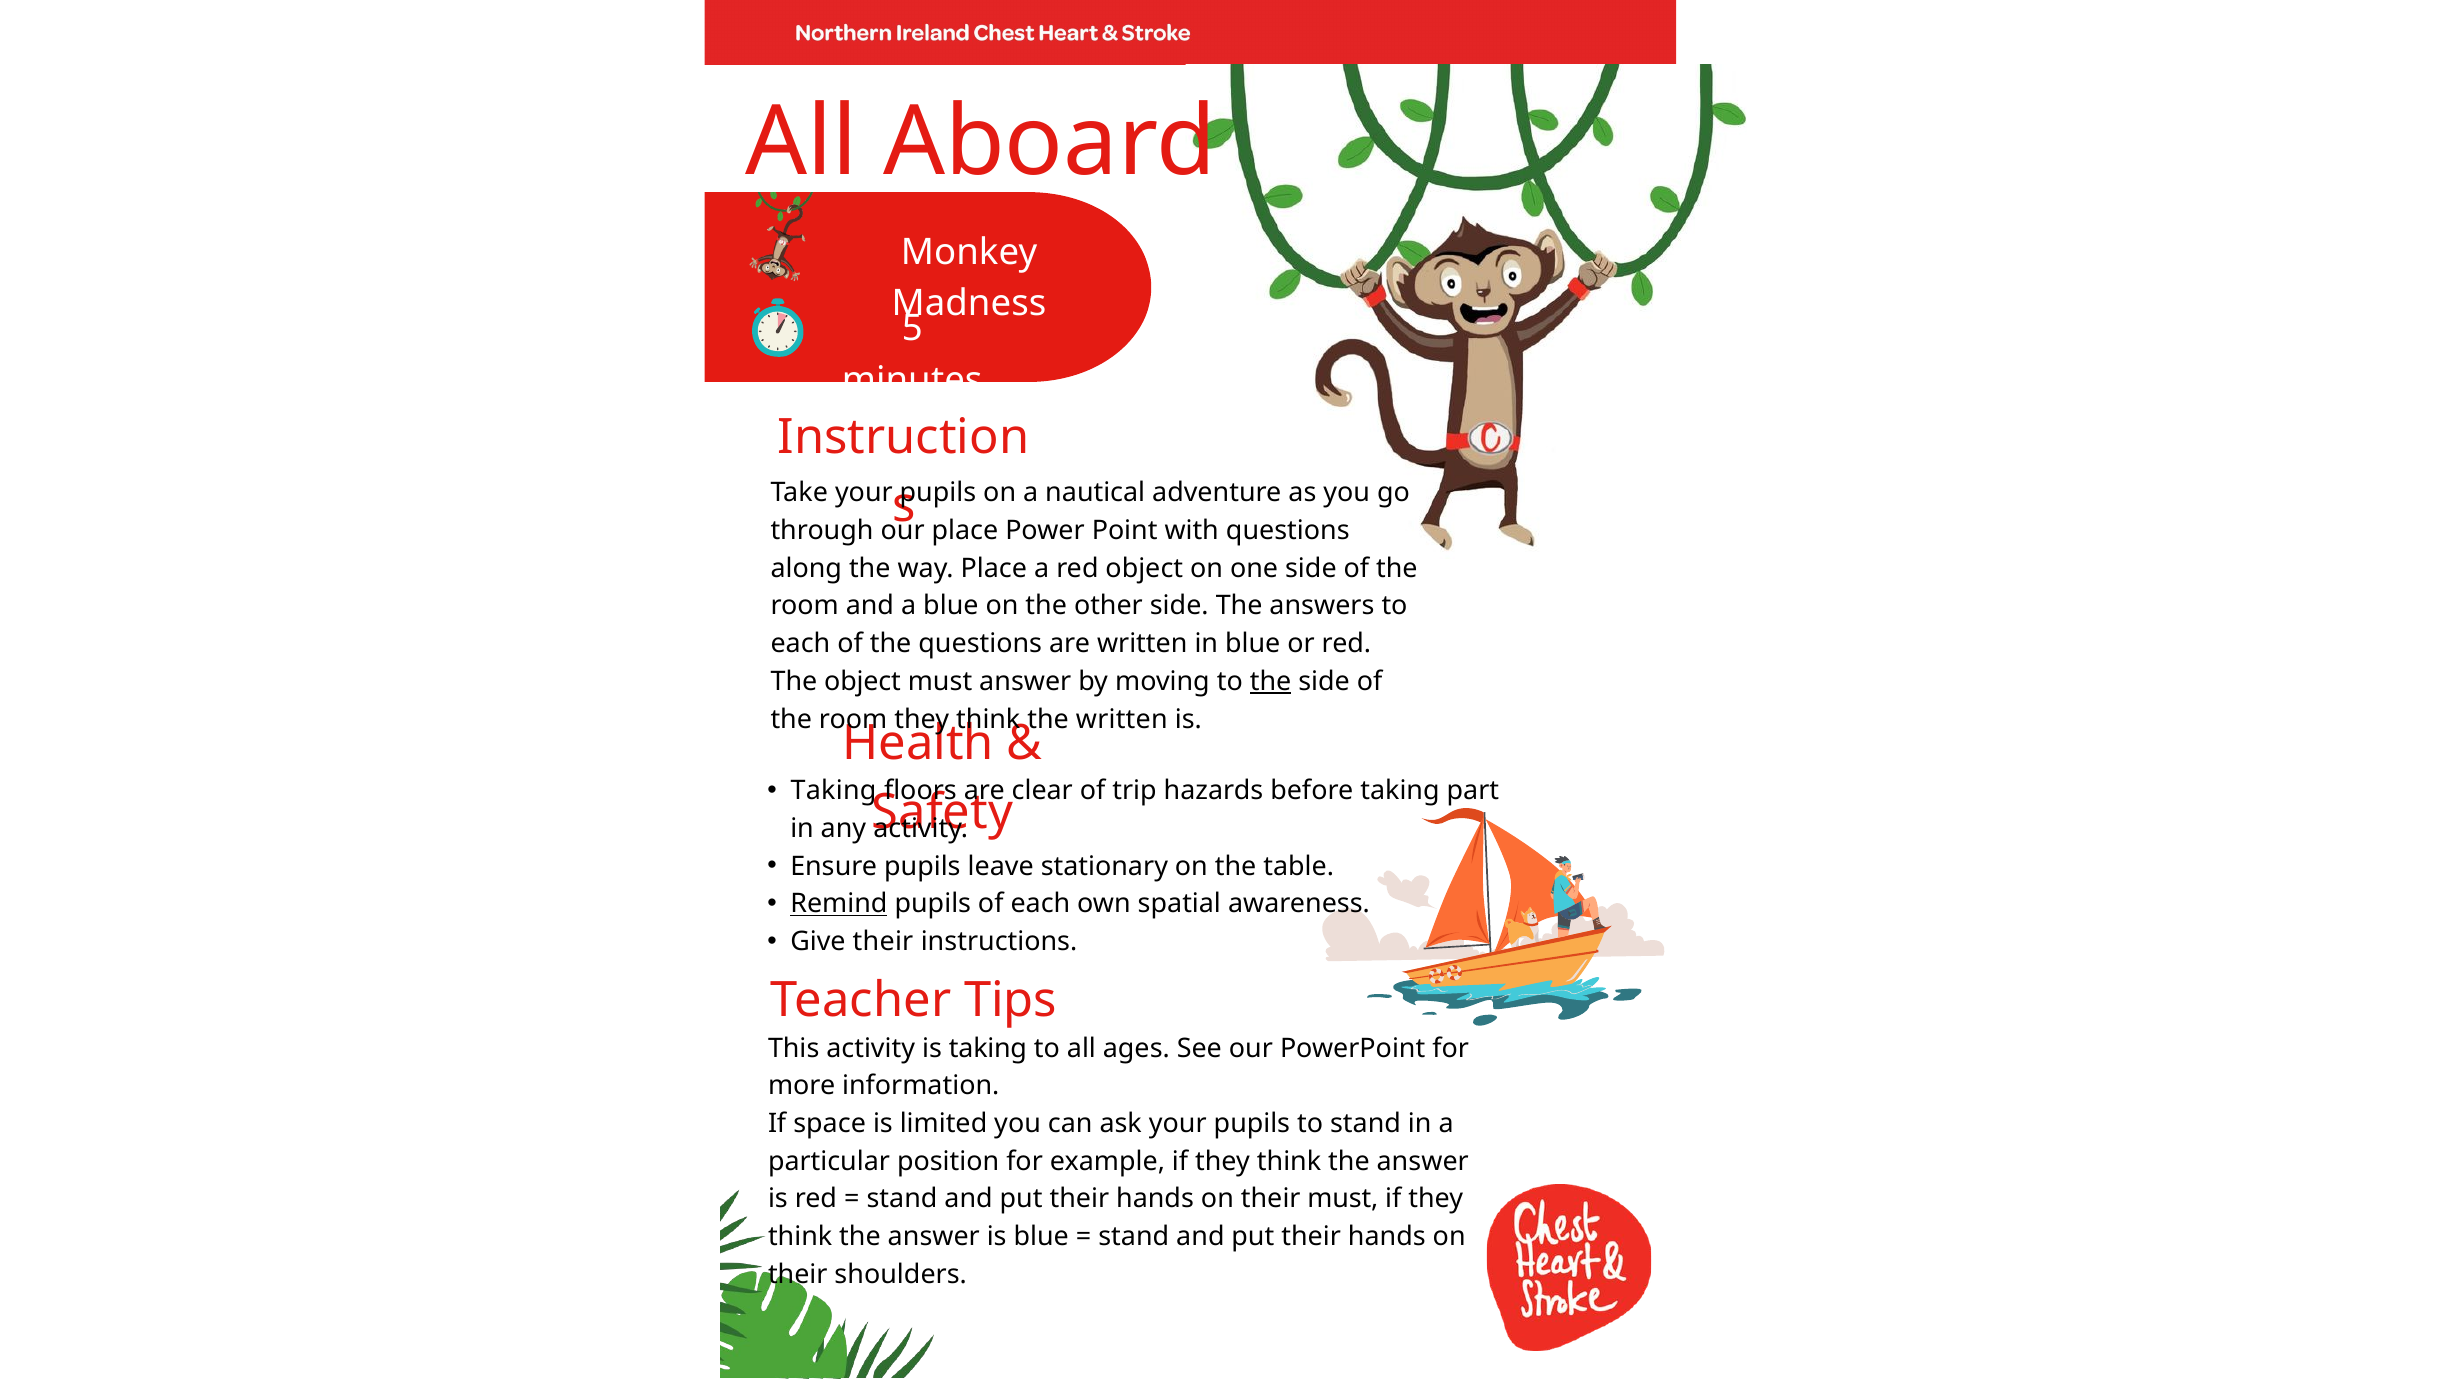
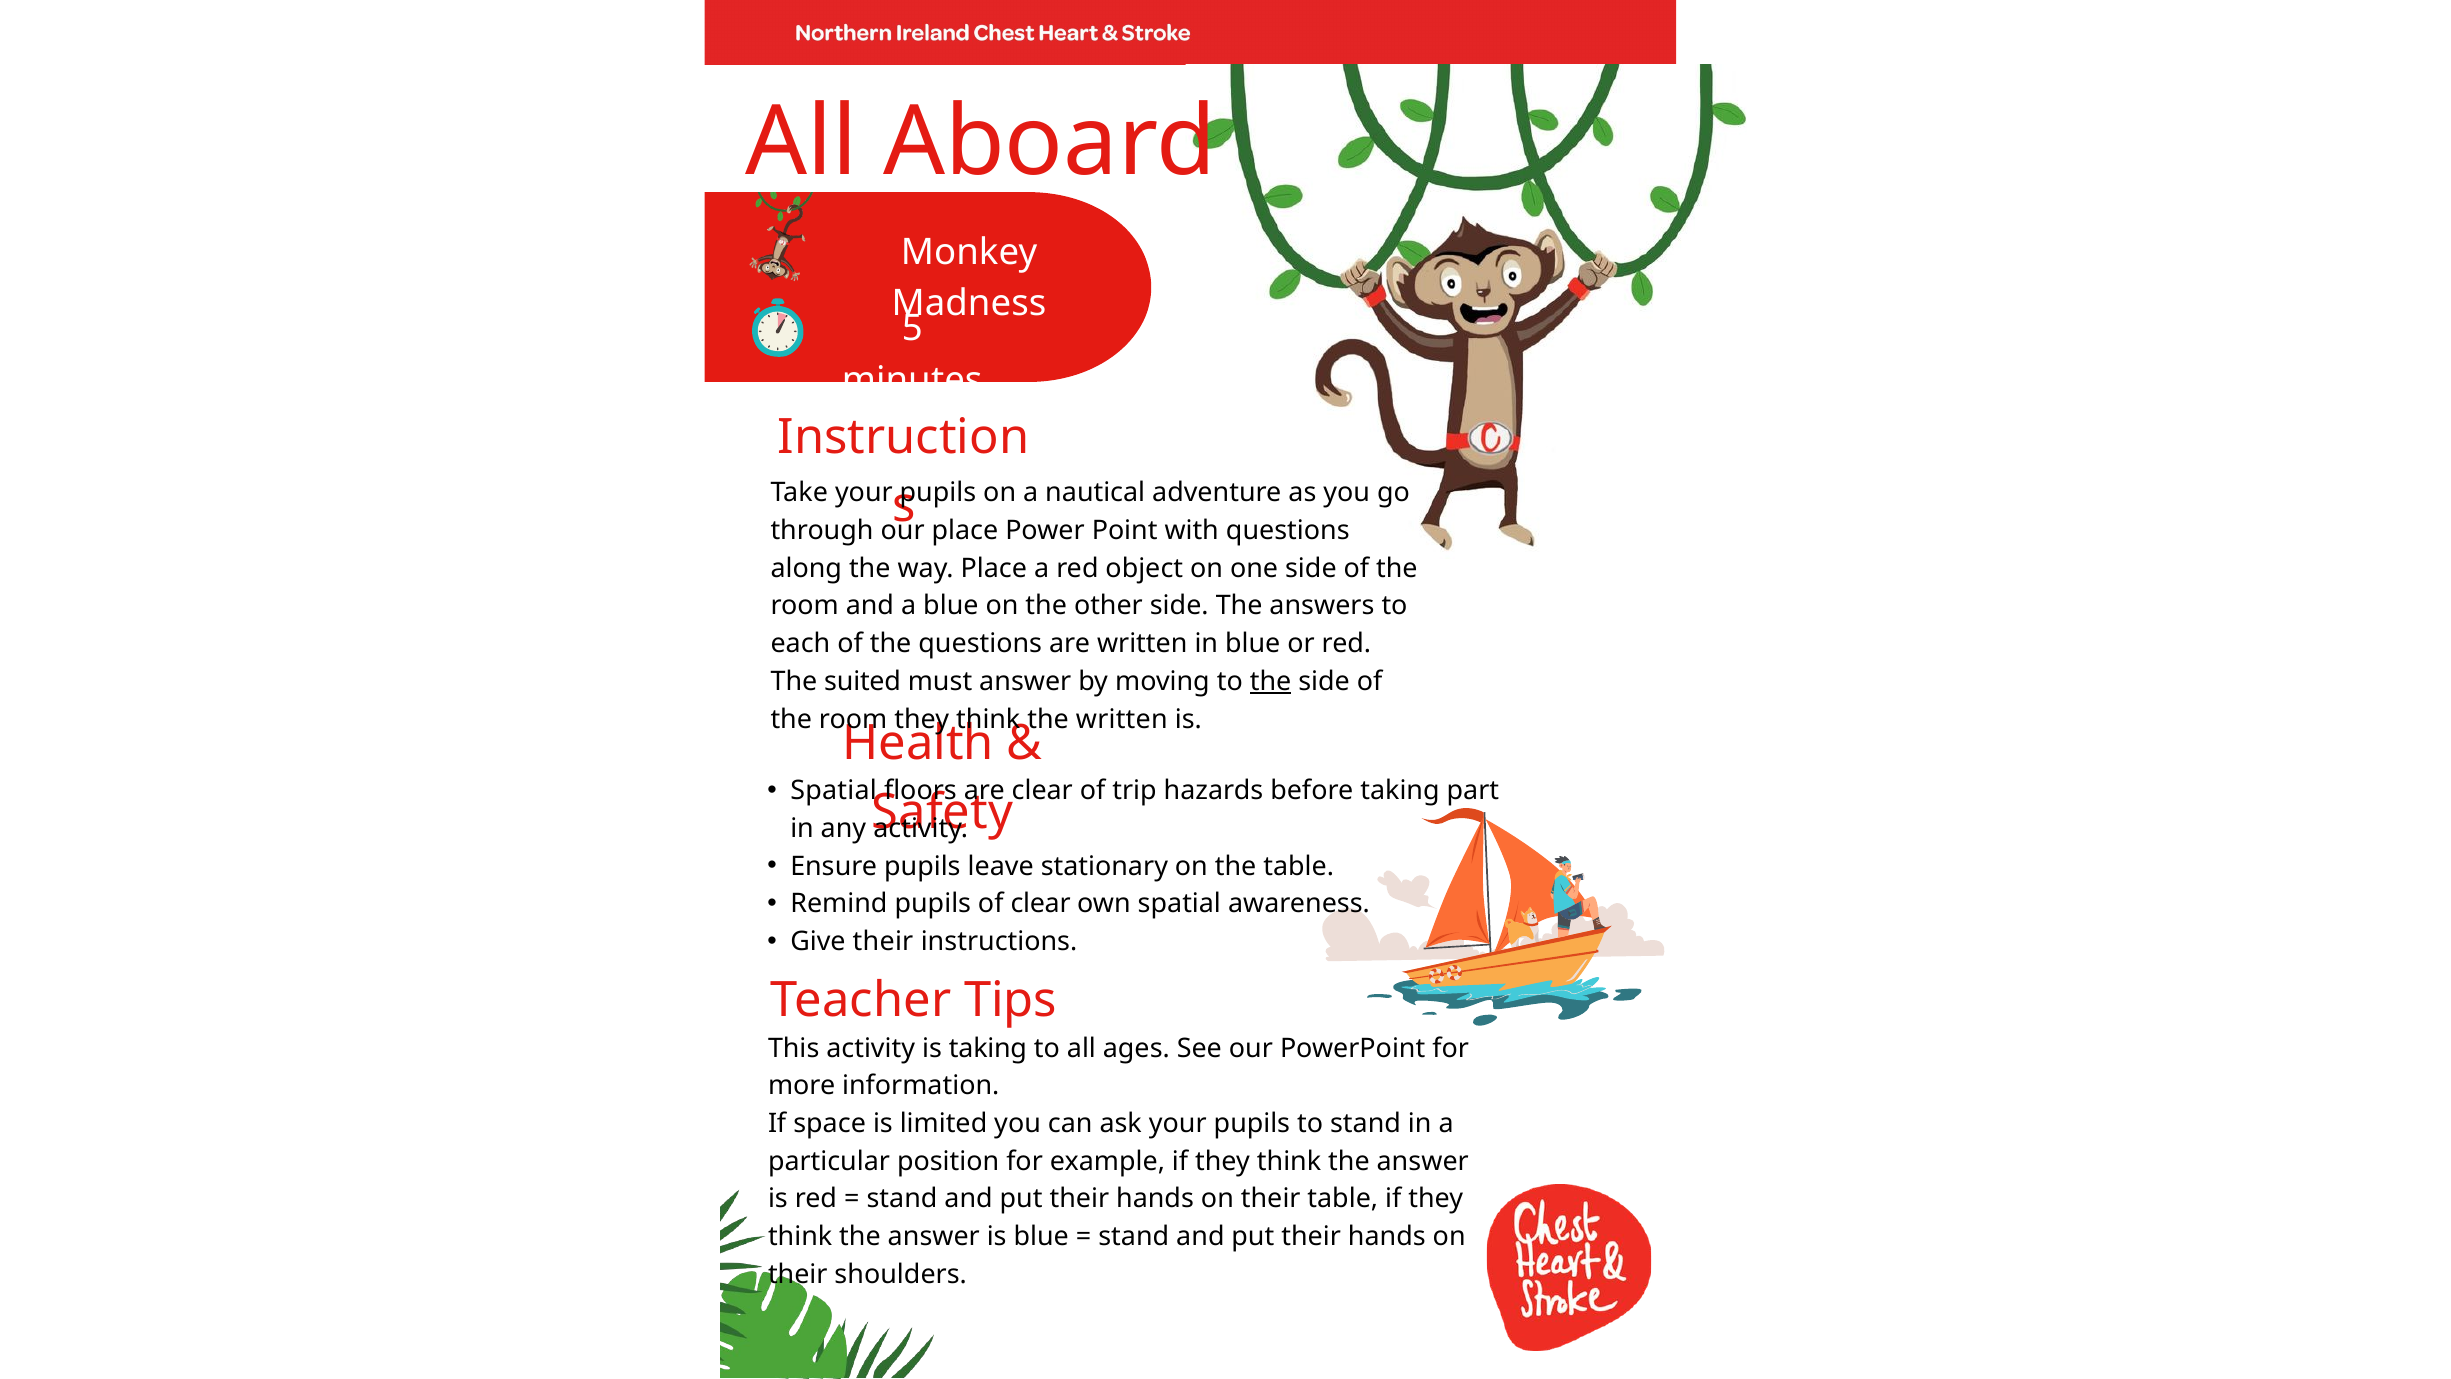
The object: object -> suited (863, 681)
Taking: Taking -> Spatial (834, 791)
Remind underline: present -> none (839, 904)
of each: each -> clear (1041, 904)
their must: must -> table (1343, 1199)
